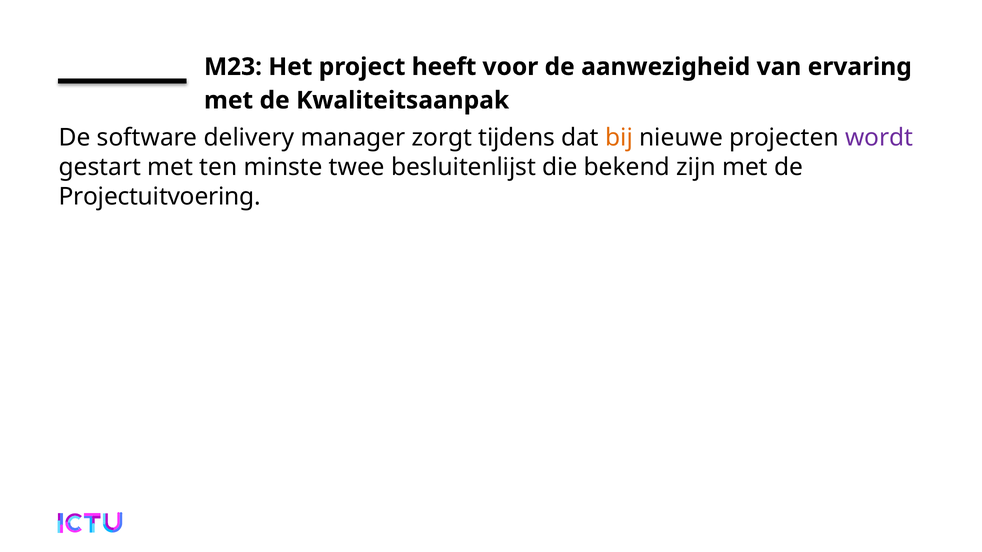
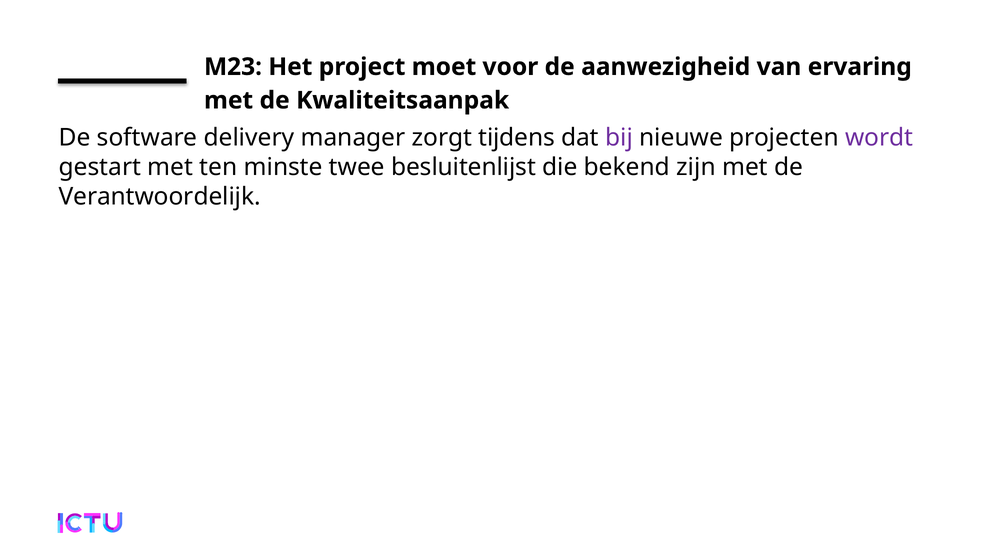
heeft: heeft -> moet (444, 67)
bij colour: orange -> purple (619, 138)
Projectuitvoering: Projectuitvoering -> Verantwoordelijk (160, 197)
